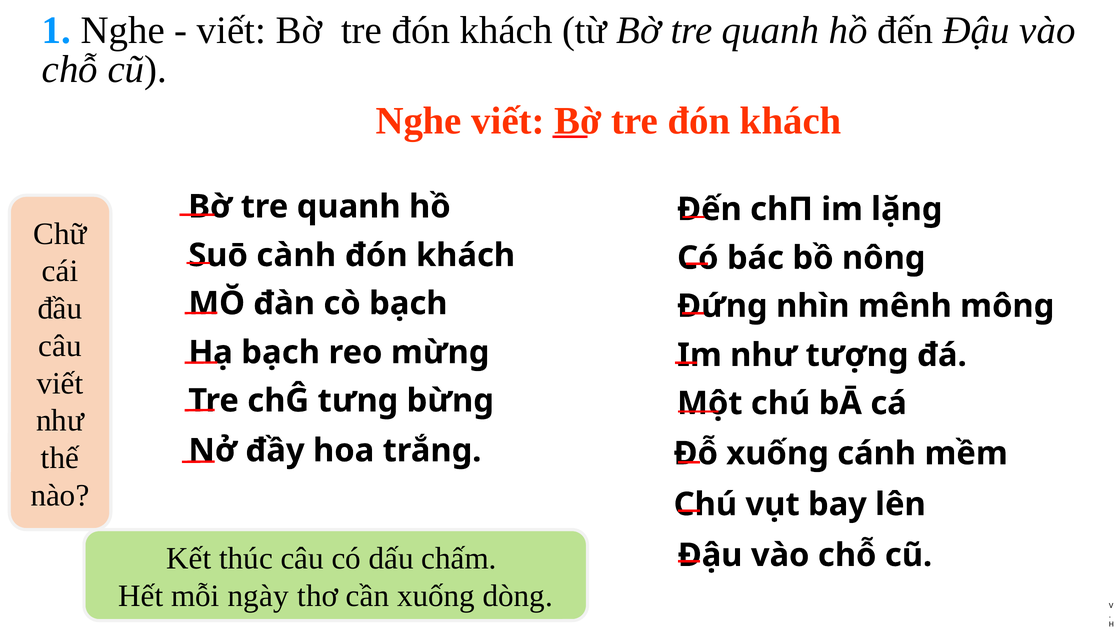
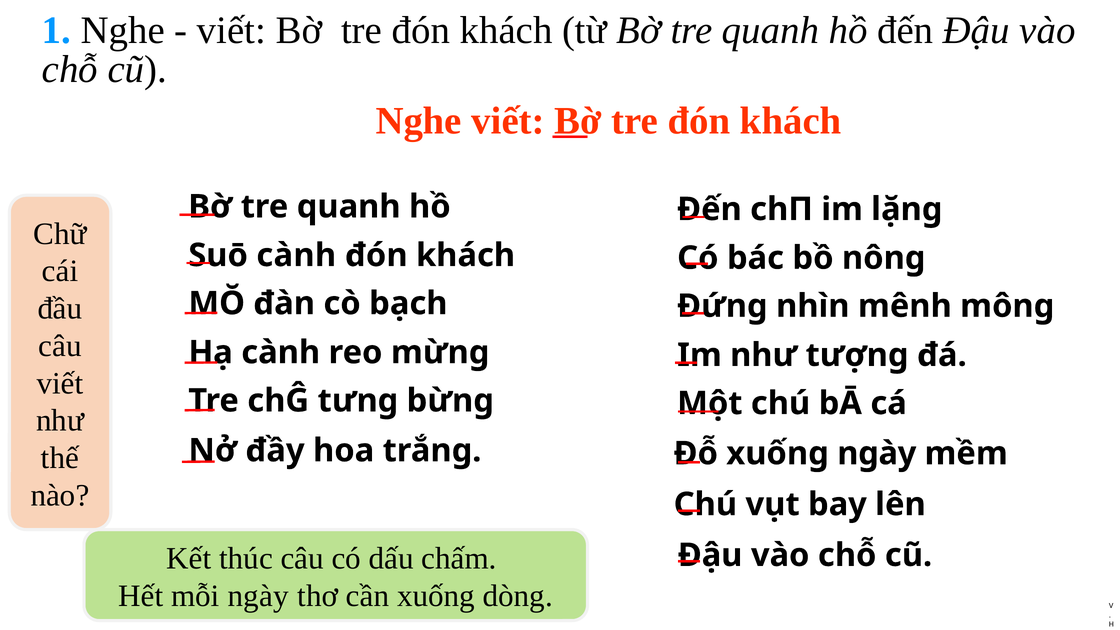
Hạ bạch: bạch -> cành (281, 352)
xuống cánh: cánh -> ngày (877, 453)
